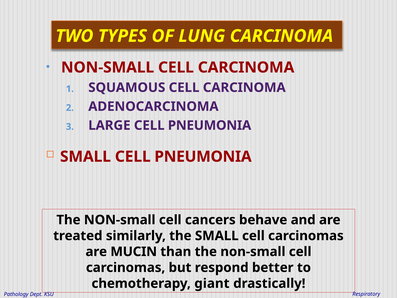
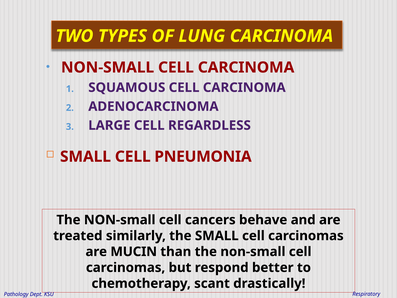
LARGE CELL PNEUMONIA: PNEUMONIA -> REGARDLESS (209, 125)
giant: giant -> scant (212, 283)
